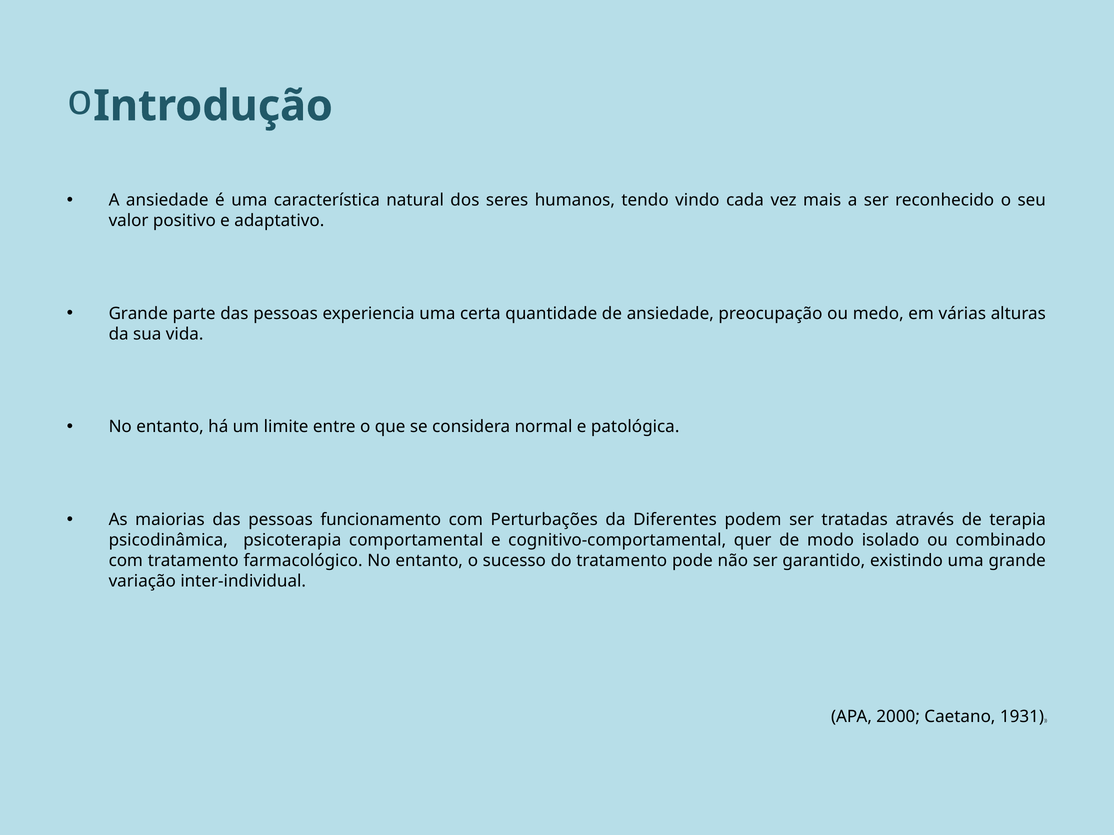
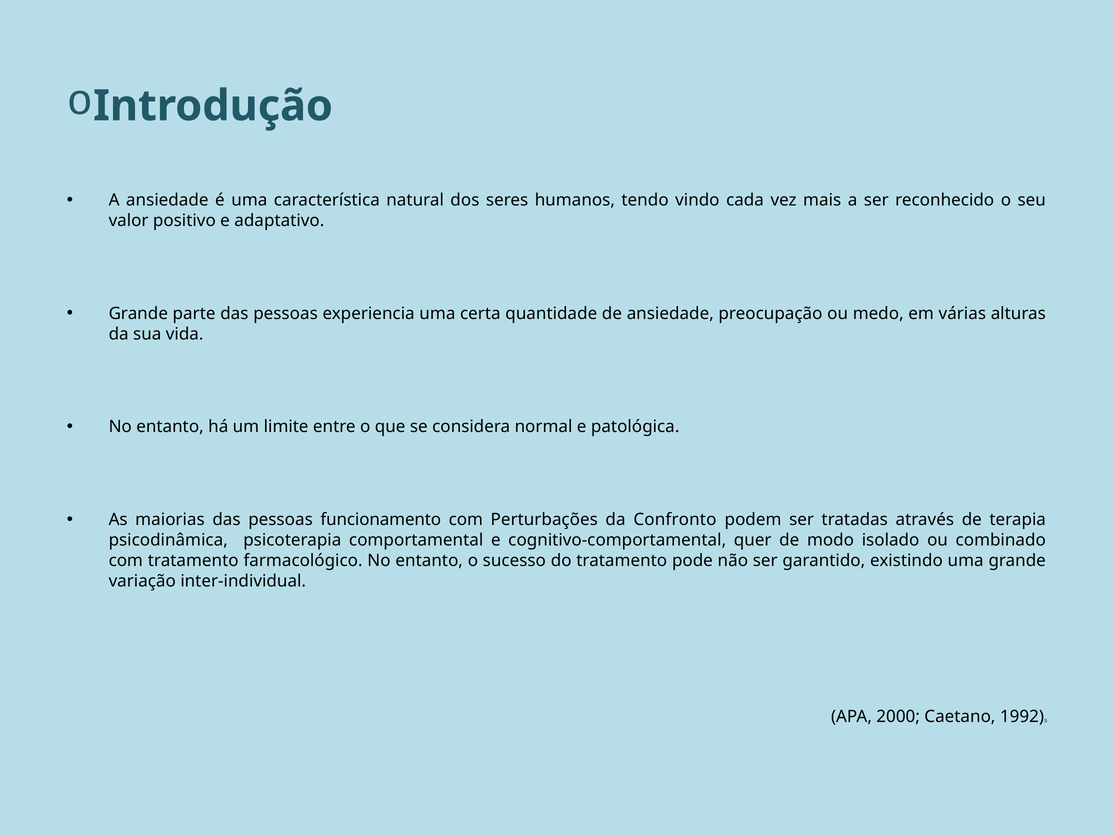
Diferentes: Diferentes -> Confronto (675, 520)
1931: 1931 -> 1992 (1022, 717)
